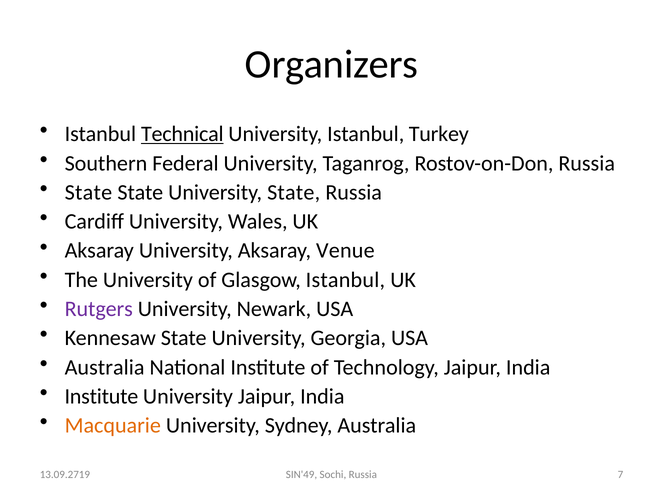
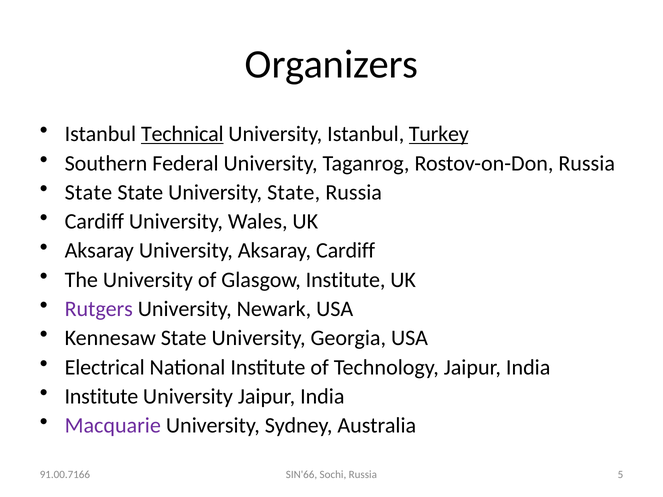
Turkey underline: none -> present (439, 134)
Aksaray Venue: Venue -> Cardiff (346, 251)
Glasgow Istanbul: Istanbul -> Institute (346, 280)
Australia: Australia -> Electrical (105, 367)
Macquarie colour: orange -> purple (113, 426)
SIN'49: SIN'49 -> SIN'66 (301, 475)
7: 7 -> 5 (620, 475)
13.09.2719: 13.09.2719 -> 91.00.7166 (65, 475)
